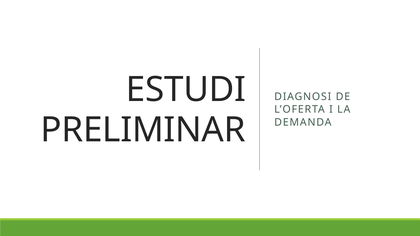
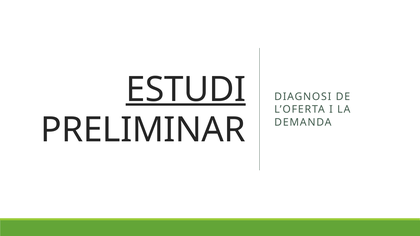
ESTUDI underline: none -> present (186, 90)
